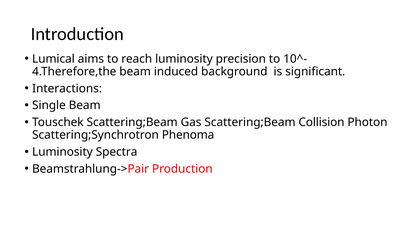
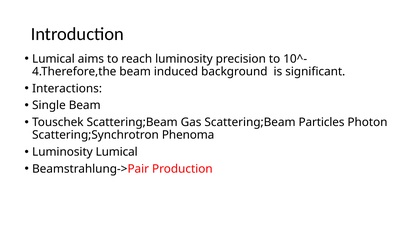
Collision: Collision -> Particles (322, 122)
Luminosity Spectra: Spectra -> Lumical (117, 152)
